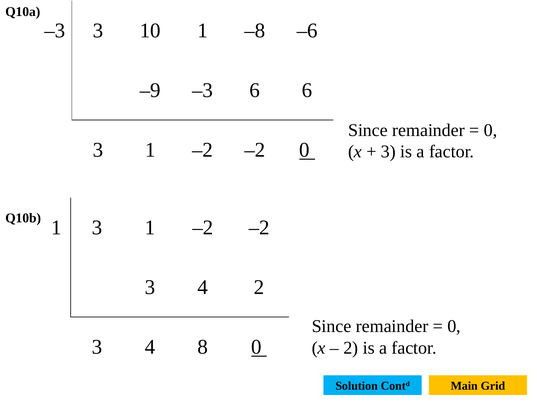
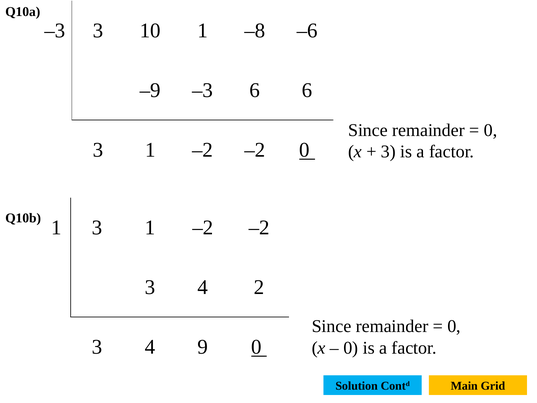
8: 8 -> 9 (203, 347)
2: 2 -> 0 (351, 348)
